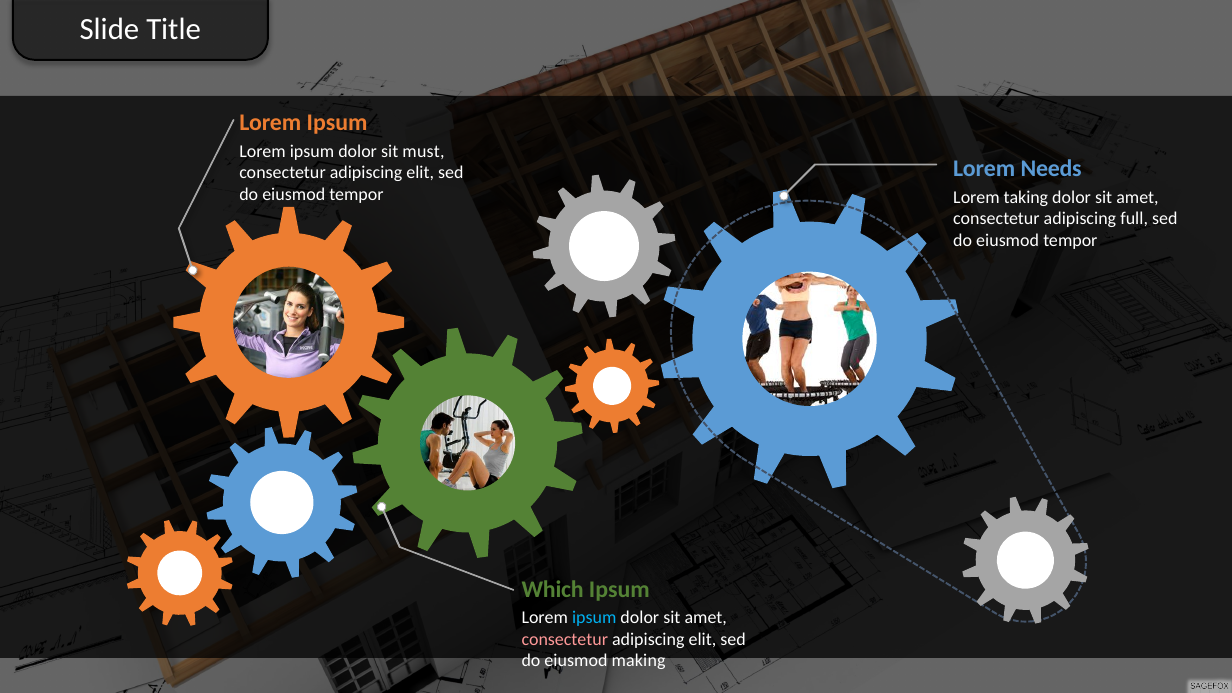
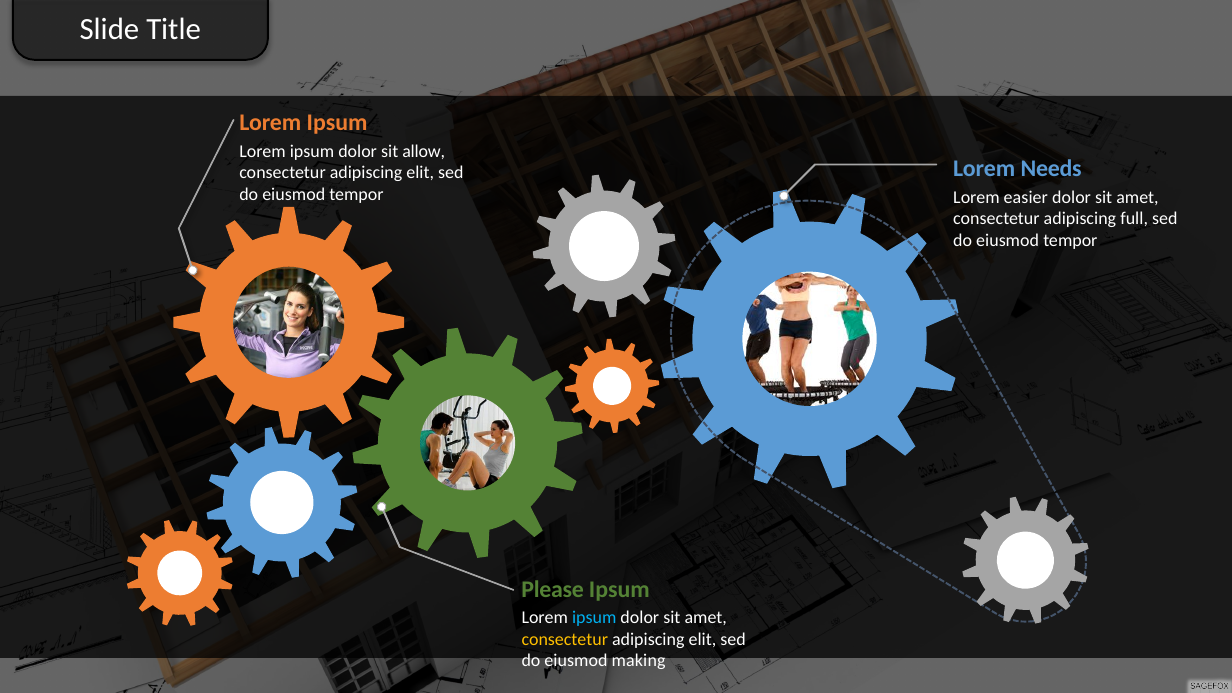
must: must -> allow (424, 151)
taking: taking -> easier (1026, 197)
Which: Which -> Please (553, 590)
consectetur colour: pink -> yellow (565, 639)
